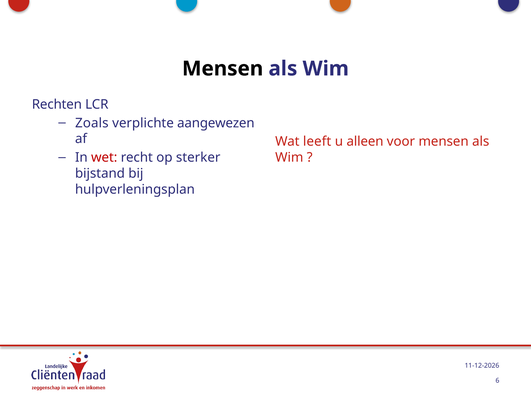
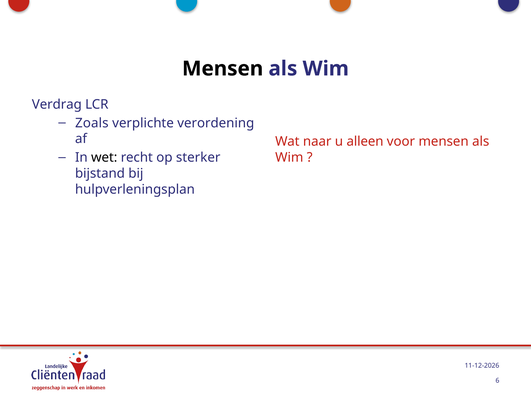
Rechten: Rechten -> Verdrag (57, 104)
aangewezen: aangewezen -> verordening (216, 123)
leeft: leeft -> naar (317, 142)
wet colour: red -> black (104, 158)
